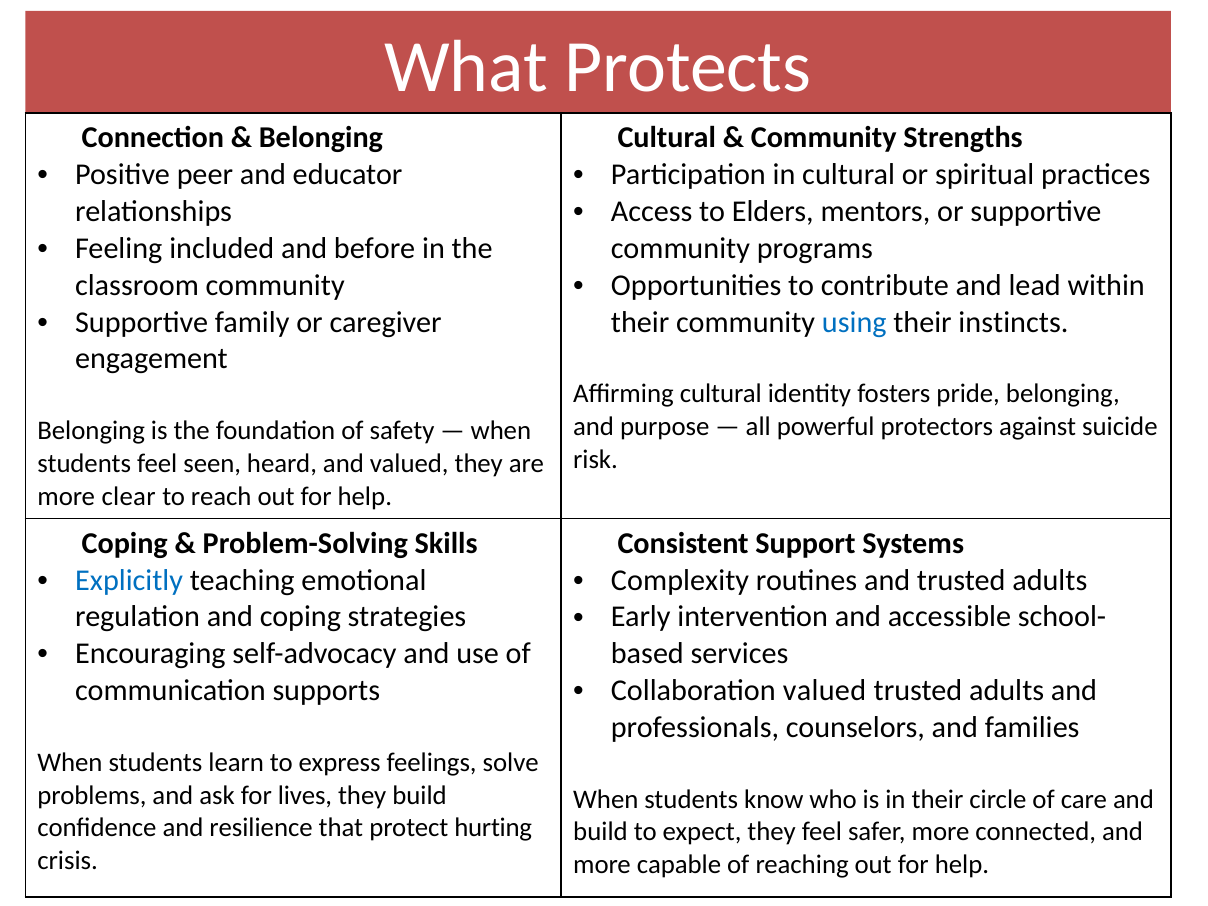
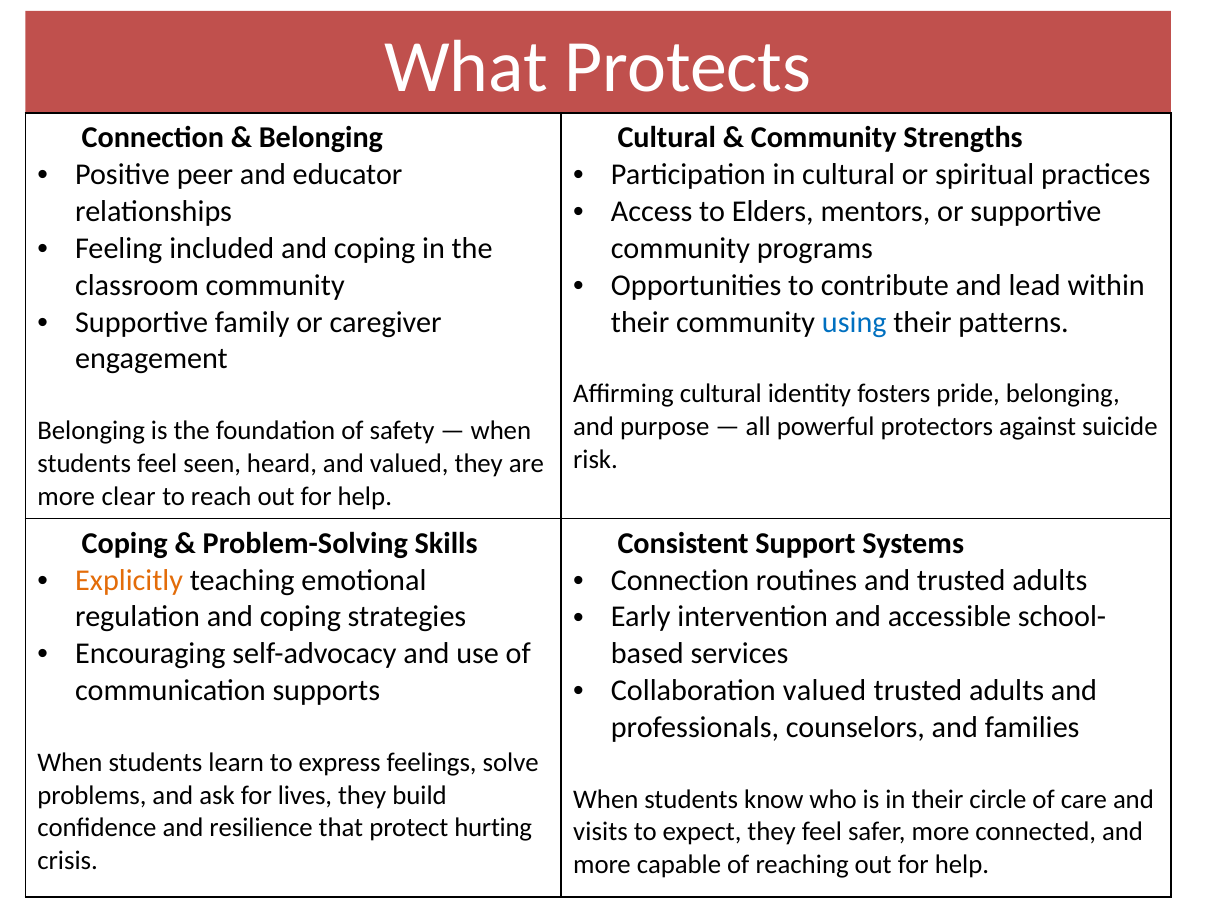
included and before: before -> coping (375, 248)
instincts: instincts -> patterns (1014, 322)
Explicitly colour: blue -> orange (129, 580)
Complexity: Complexity -> Connection (680, 580)
build: build -> visits (601, 832)
